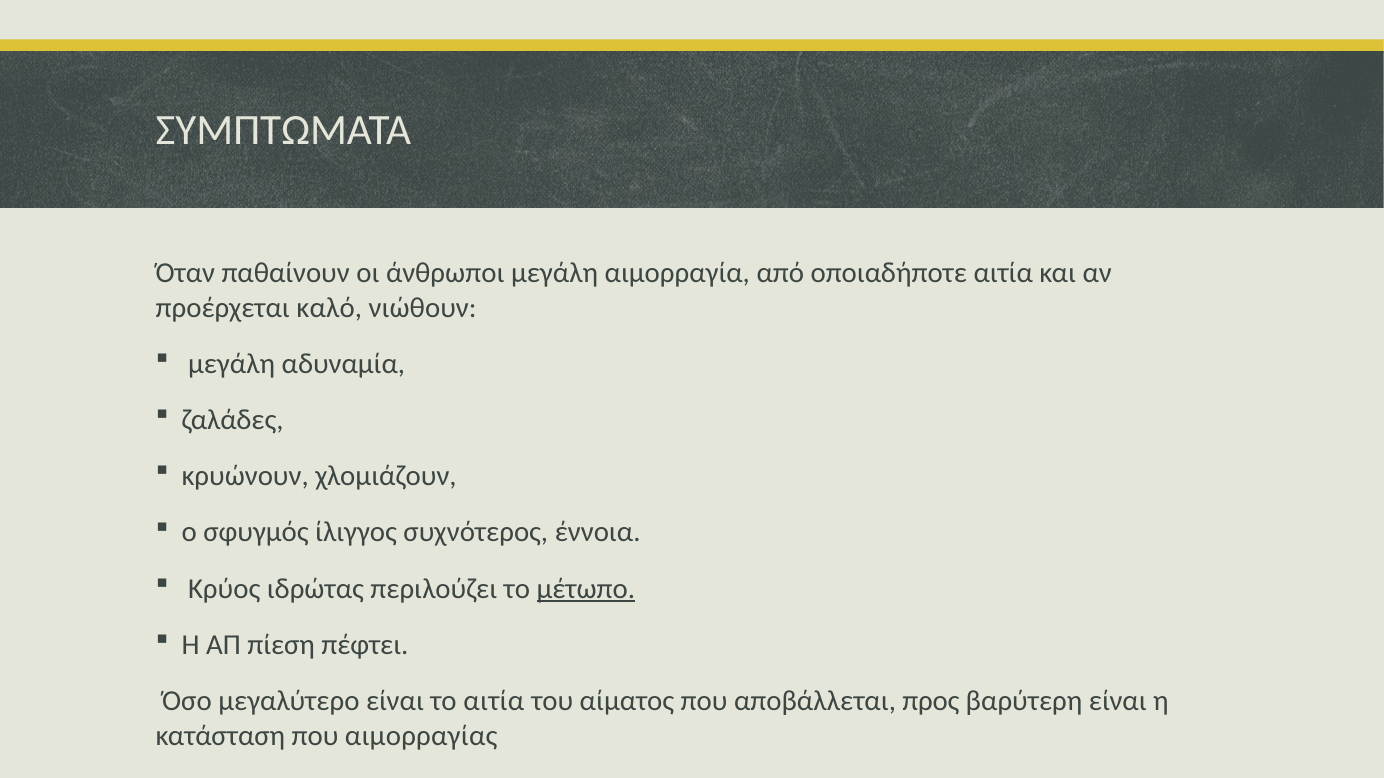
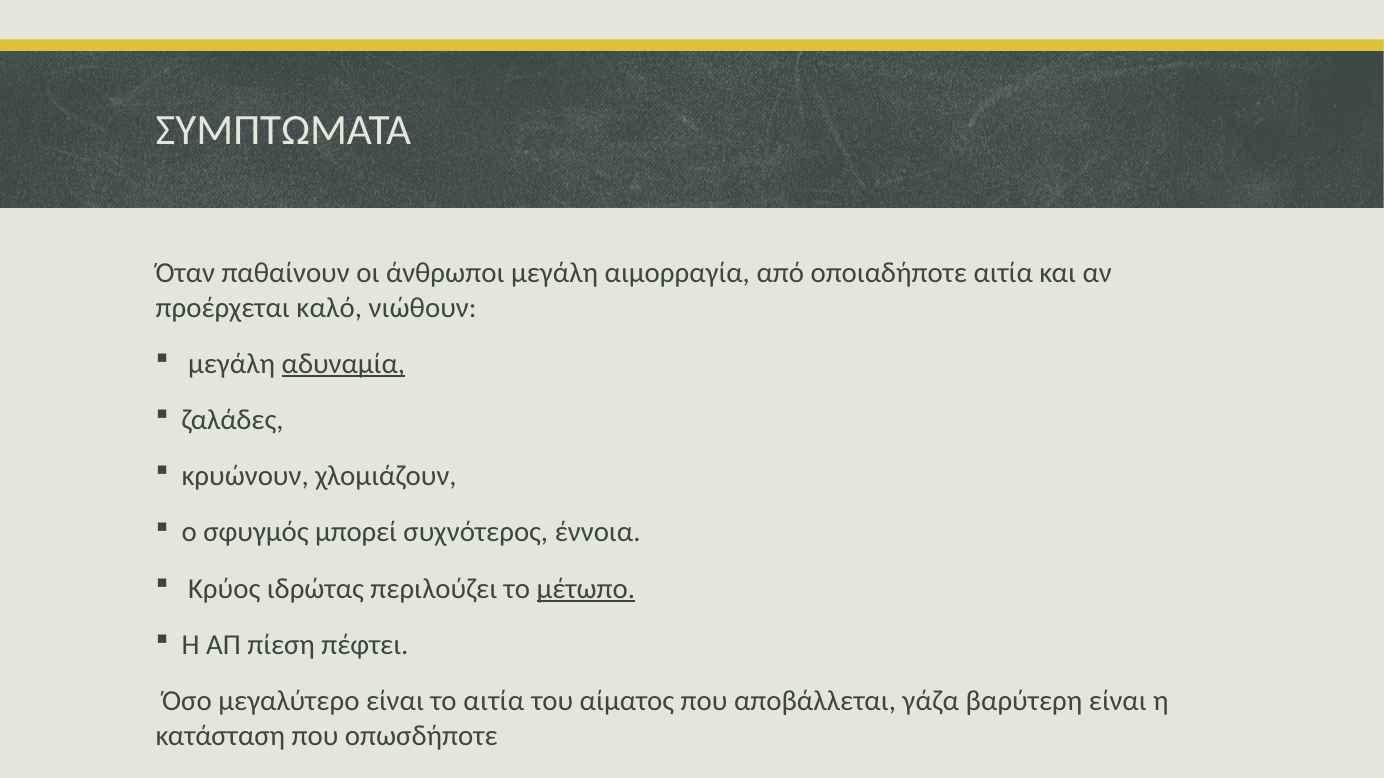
αδυναμία underline: none -> present (343, 364)
ίλιγγος: ίλιγγος -> μπορεί (356, 533)
προς: προς -> γάζα (931, 701)
αιμορραγίας: αιμορραγίας -> οπωσδήποτε (421, 736)
